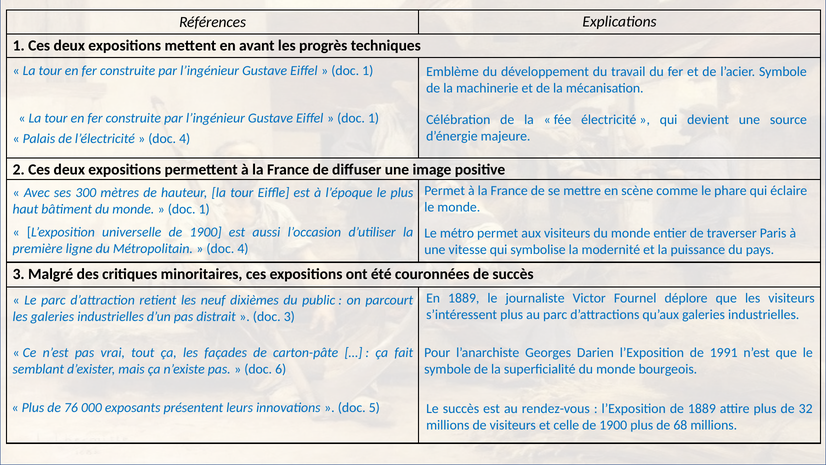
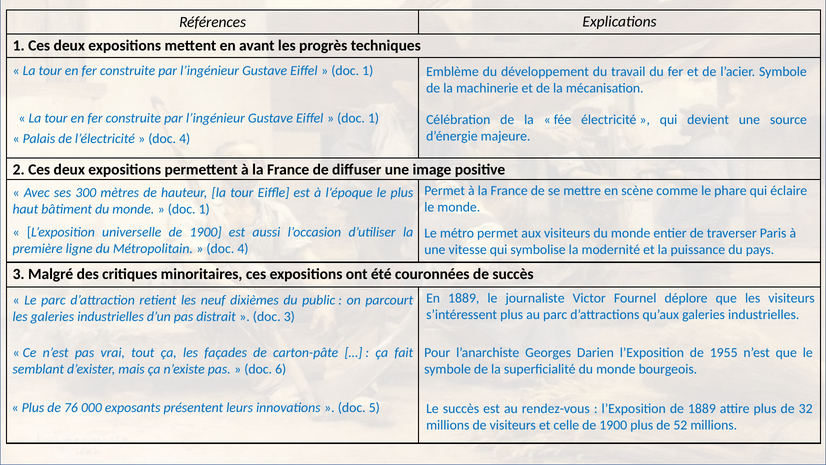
1991: 1991 -> 1955 (724, 352)
68: 68 -> 52 (680, 425)
